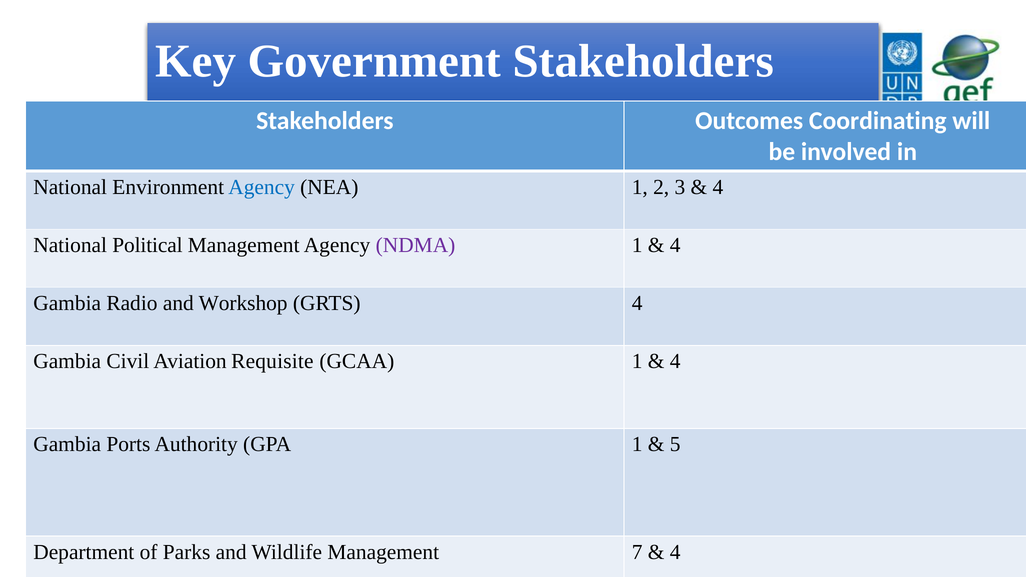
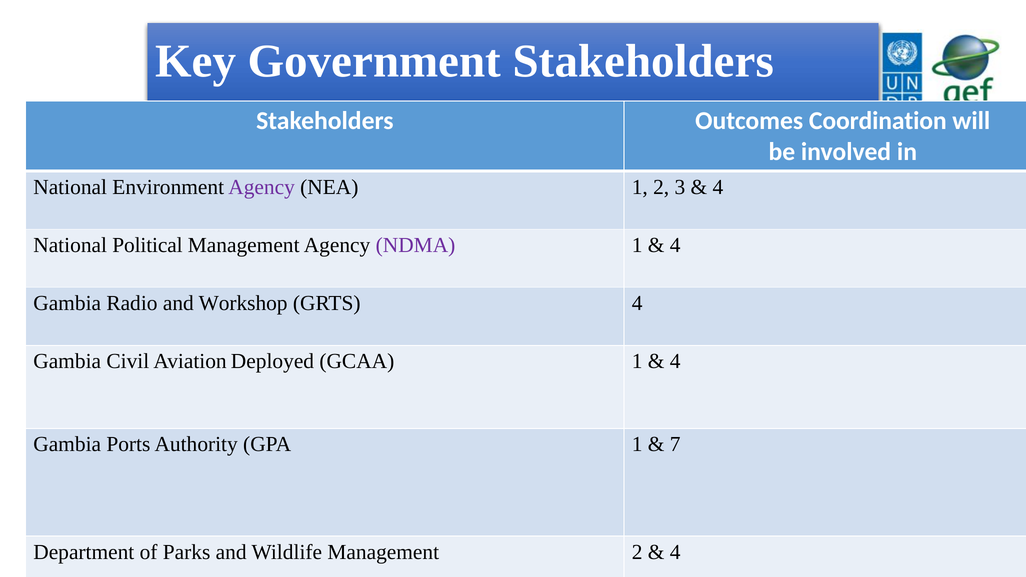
Coordinating: Coordinating -> Coordination (878, 121)
Agency colour: blue -> purple (262, 187)
Requisite: Requisite -> Deployed (272, 361)
5: 5 -> 7 (675, 444)
Management 7: 7 -> 2 (637, 552)
